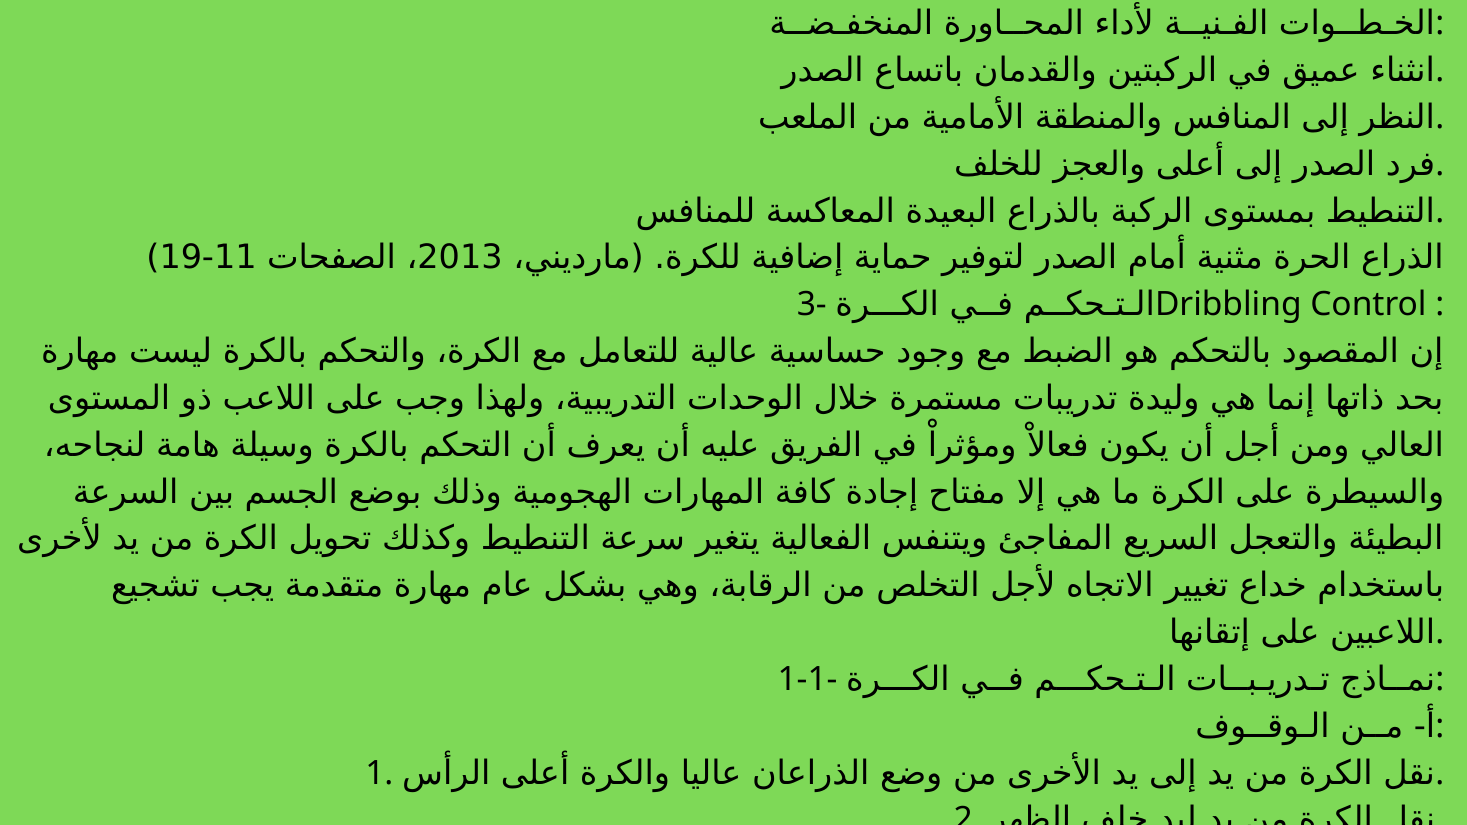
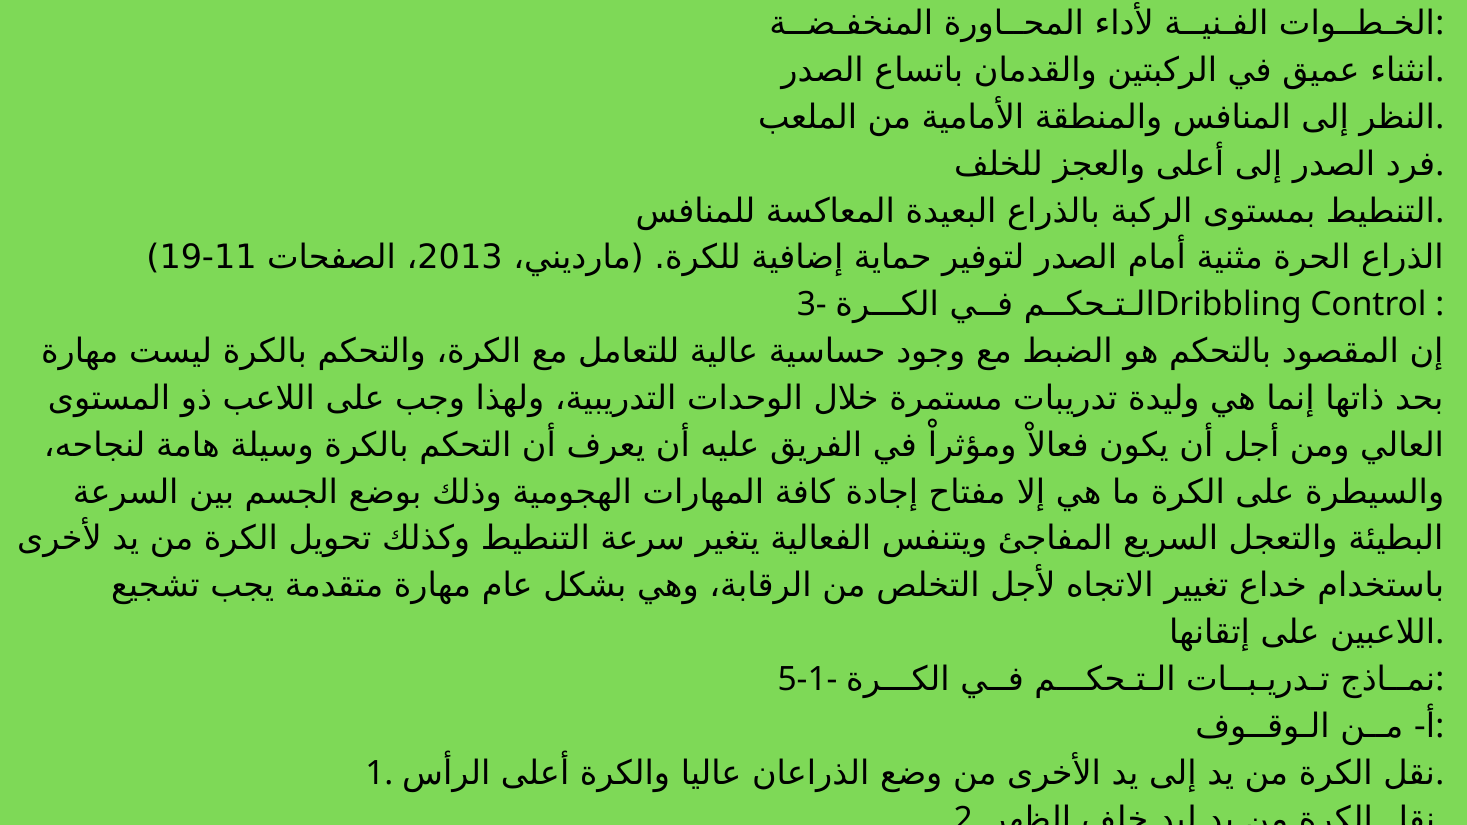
1-1-: 1-1- -> 5-1- (808, 679)
